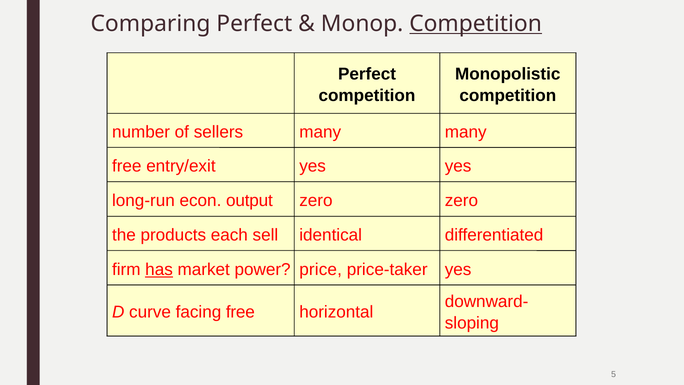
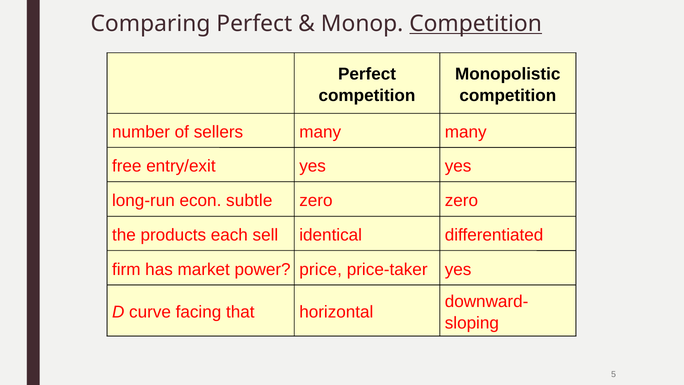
output: output -> subtle (249, 201)
has underline: present -> none (159, 269)
facing free: free -> that (240, 312)
